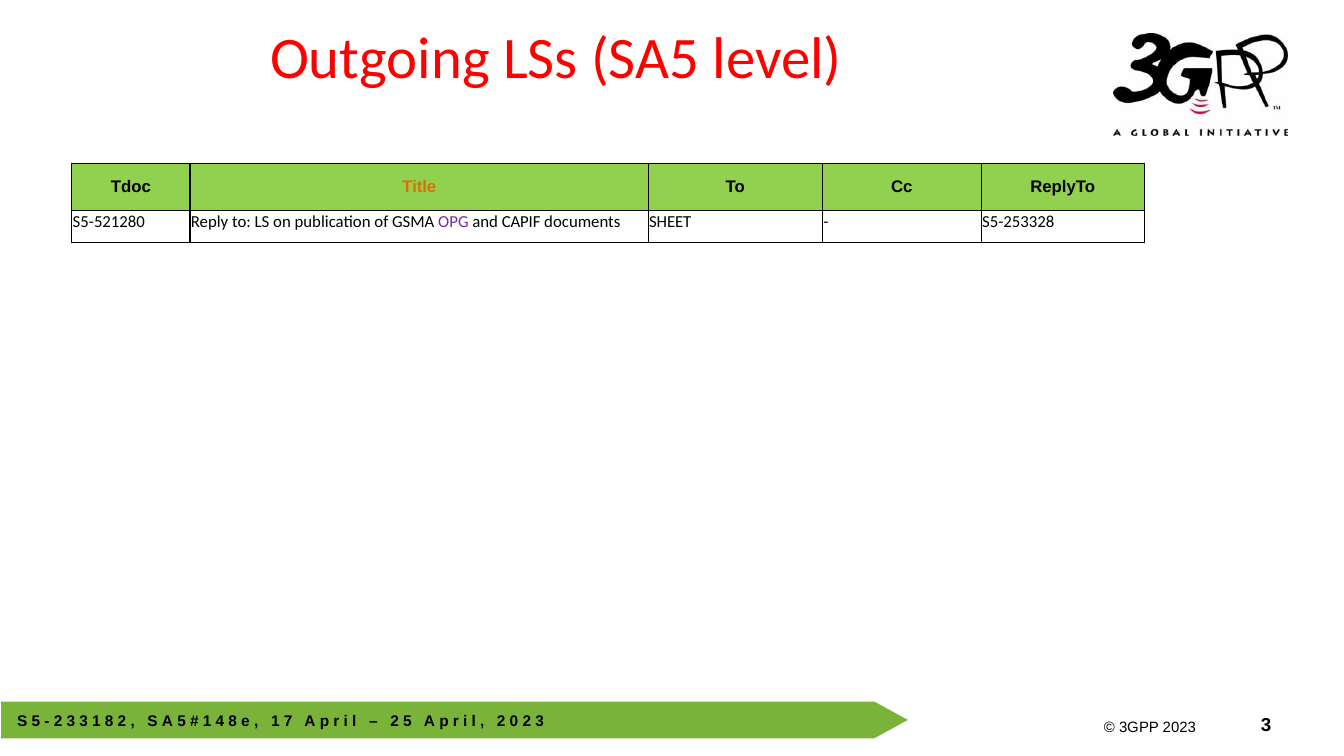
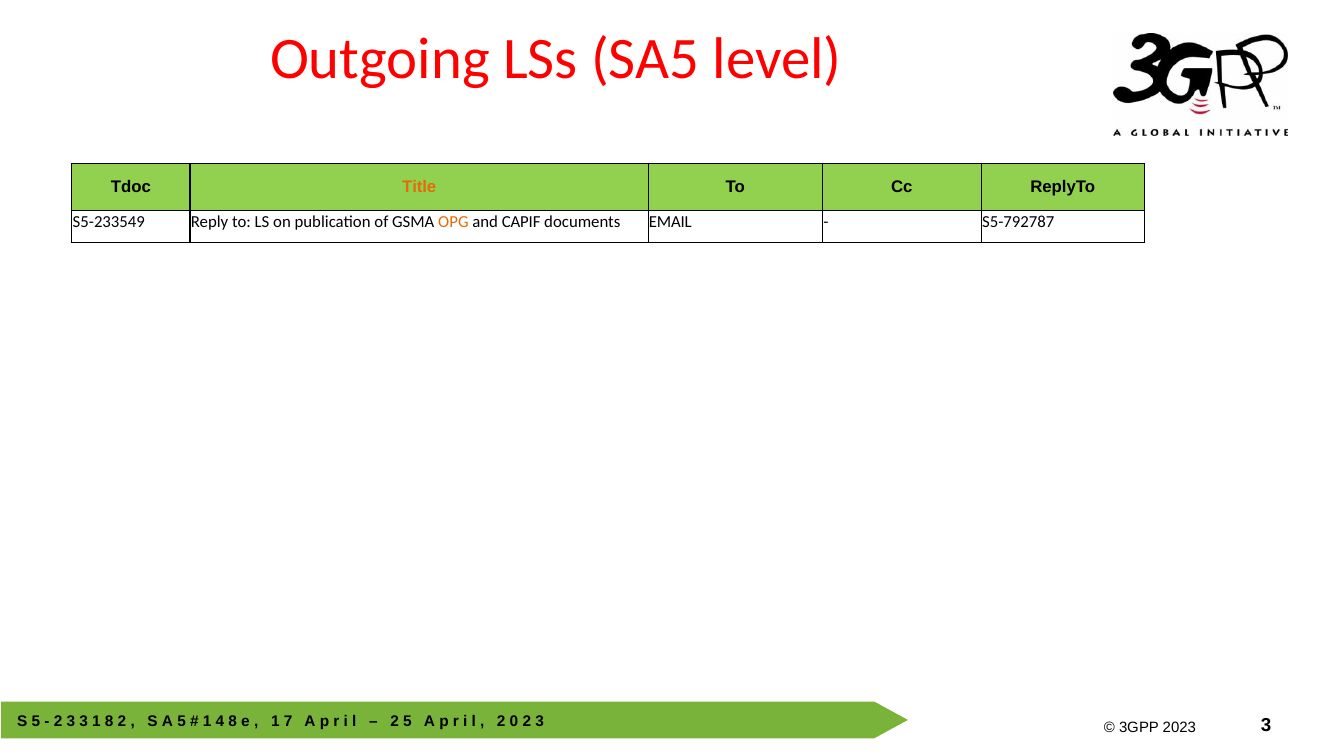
S5-521280: S5-521280 -> S5-233549 (109, 222)
OPG colour: purple -> orange (453, 222)
SHEET: SHEET -> EMAIL (670, 222)
S5-253328: S5-253328 -> S5-792787 (1018, 222)
